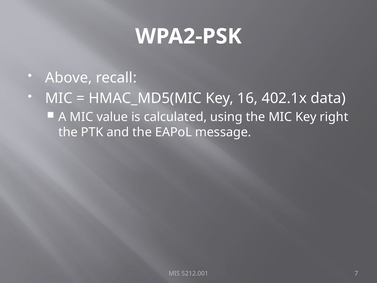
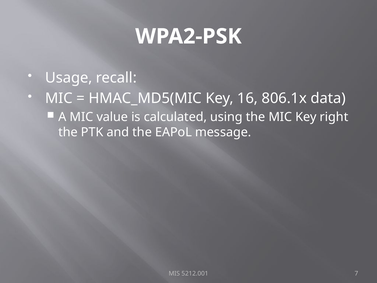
Above: Above -> Usage (69, 78)
402.1x: 402.1x -> 806.1x (284, 98)
